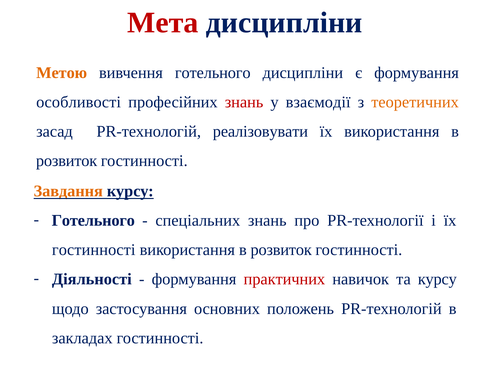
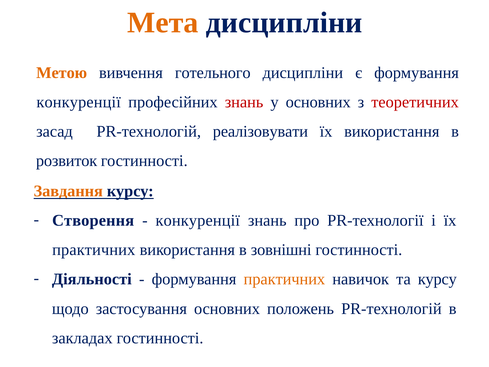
Мета colour: red -> orange (163, 23)
особливості: особливості -> конкуренції (79, 102)
у взаємодії: взаємодії -> основних (318, 102)
теоретичних colour: orange -> red (415, 102)
Готельного: Готельного -> Створення (93, 220)
спеціальних: спеціальних -> конкуренції (198, 220)
гостинності: гостинності -> практичних (94, 250)
розвиток: розвиток -> зовнішні (281, 250)
практичних colour: red -> orange (284, 279)
